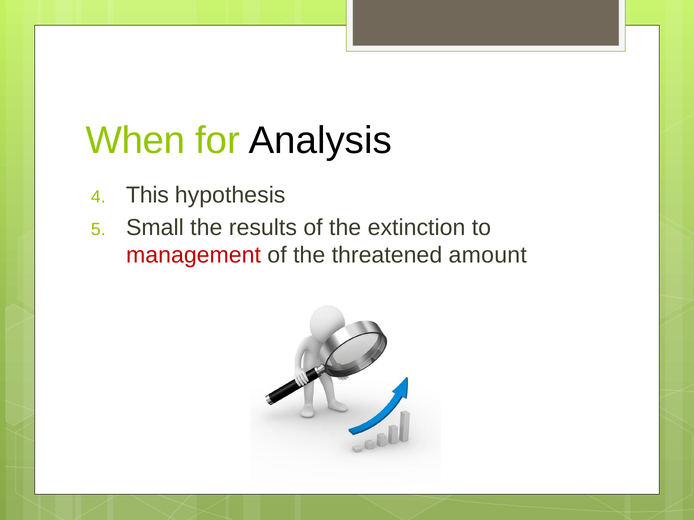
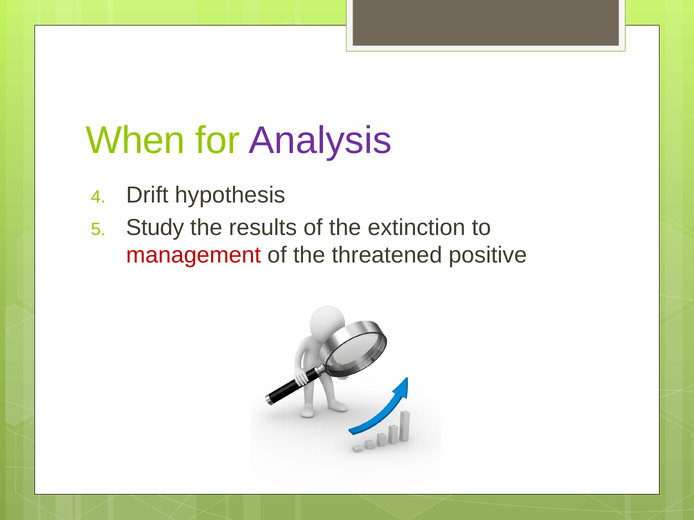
Analysis colour: black -> purple (320, 141)
This: This -> Drift (147, 195)
Small: Small -> Study (155, 228)
amount: amount -> positive (488, 255)
